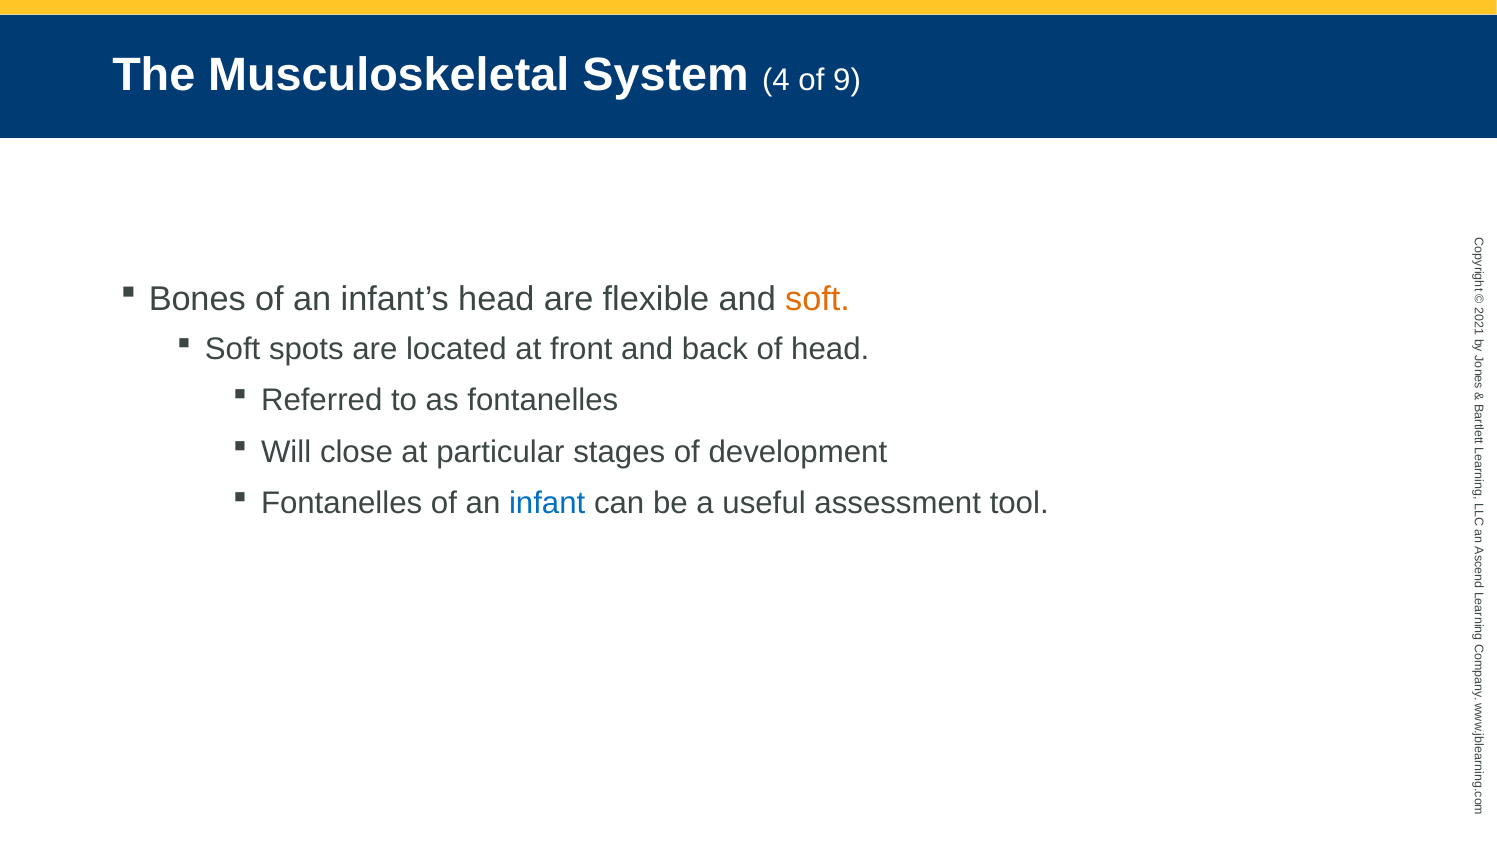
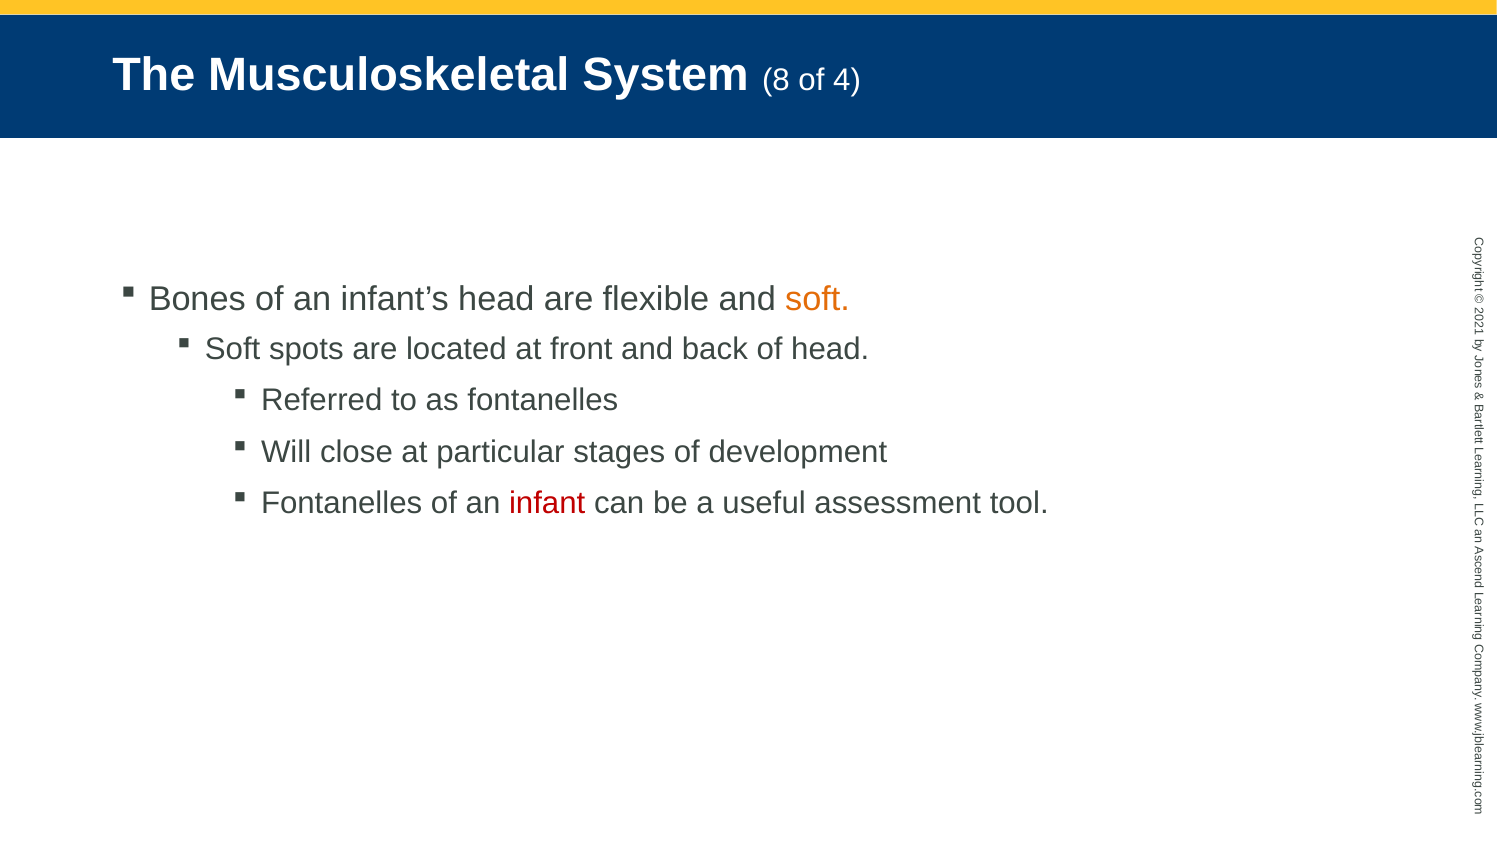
4: 4 -> 8 (776, 80)
9: 9 -> 4 (847, 80)
infant colour: blue -> red (547, 504)
